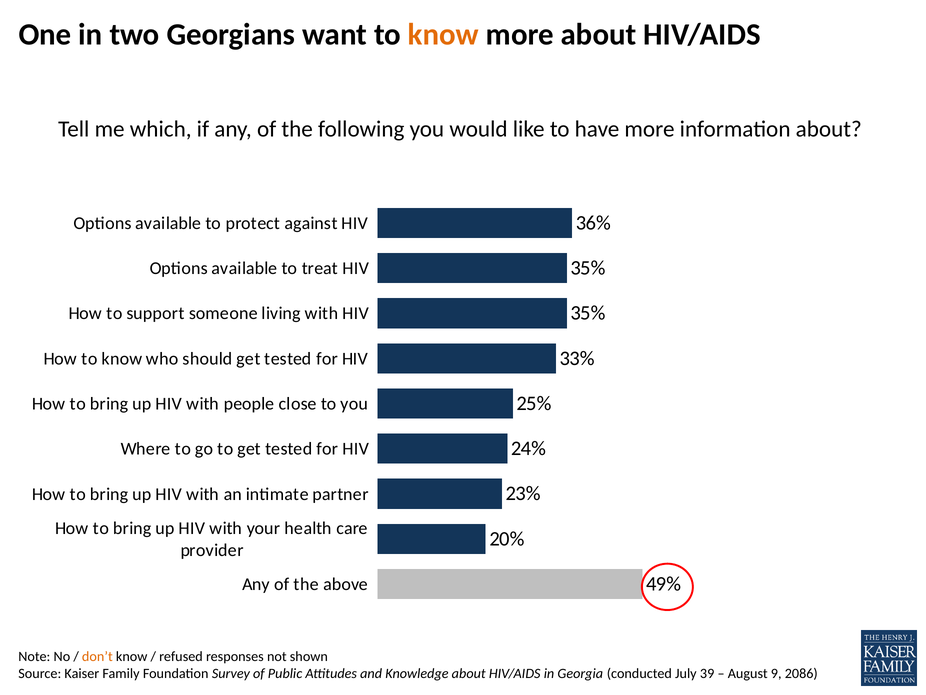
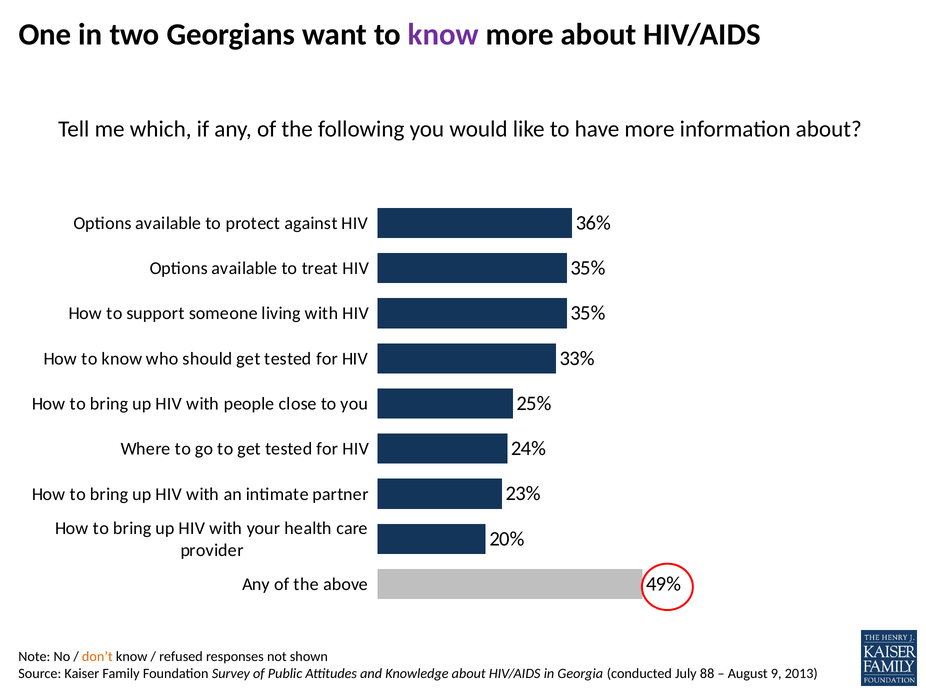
know colour: orange -> purple (443, 35)
39: 39 -> 88 (707, 673)
2086: 2086 -> 2013 (801, 673)
